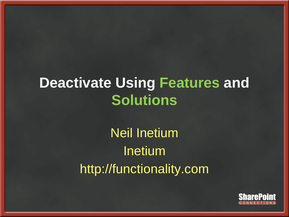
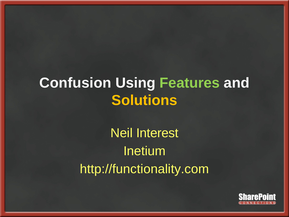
Deactivate: Deactivate -> Confusion (75, 83)
Solutions colour: light green -> yellow (144, 100)
Neil Inetium: Inetium -> Interest (157, 133)
